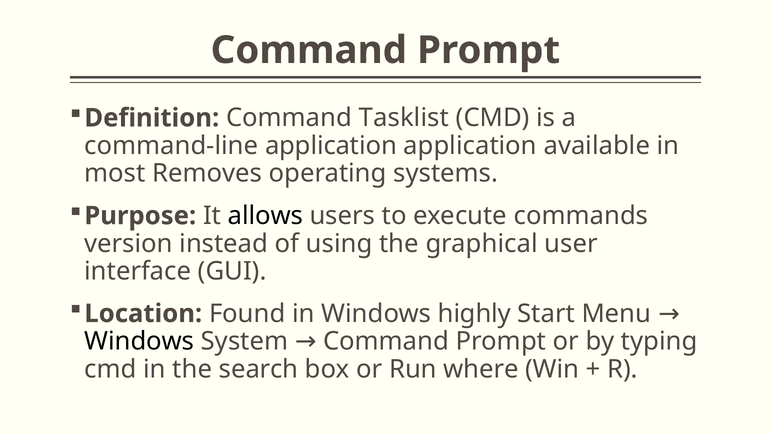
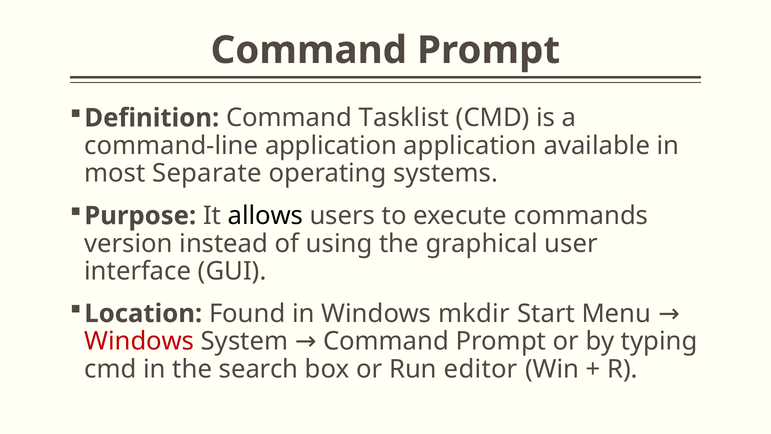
Removes: Removes -> Separate (207, 173)
highly: highly -> mkdir (474, 313)
Windows colour: black -> red (139, 341)
where: where -> editor (481, 369)
